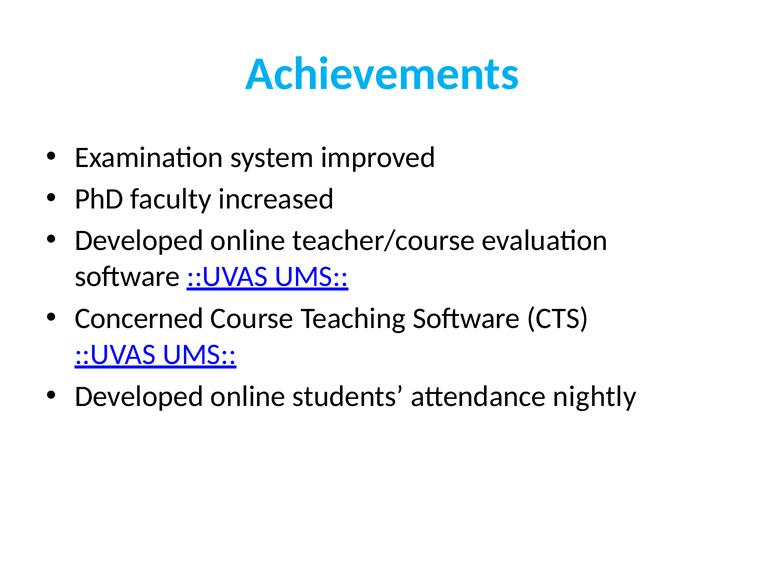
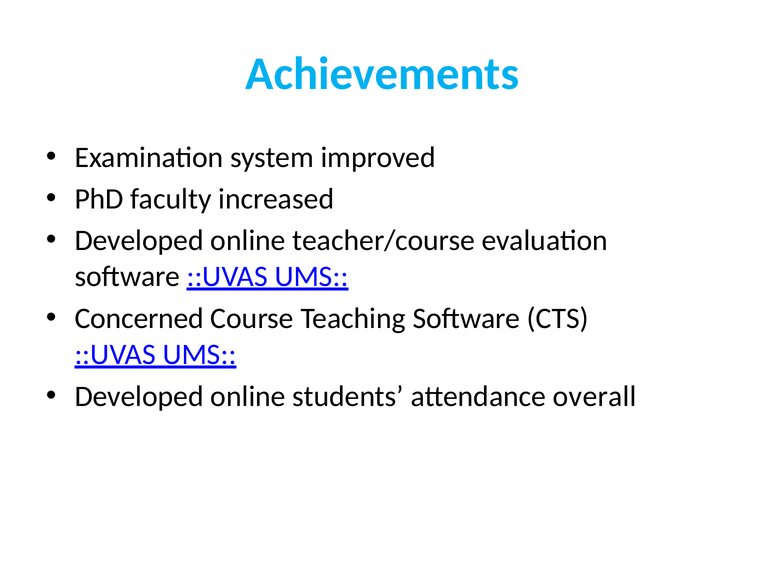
nightly: nightly -> overall (595, 397)
